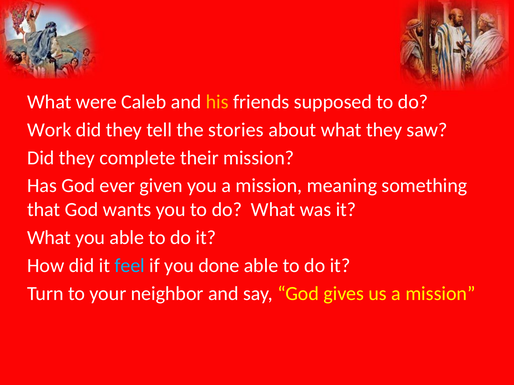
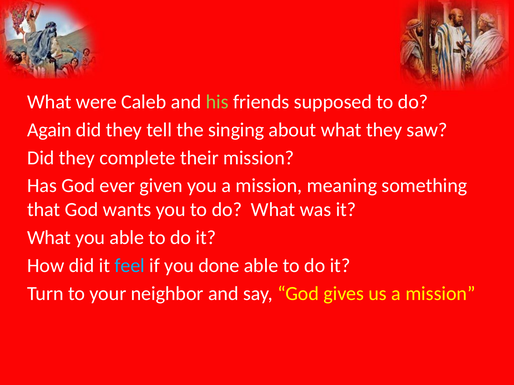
his colour: yellow -> light green (217, 102)
Work: Work -> Again (49, 130)
stories: stories -> singing (236, 130)
